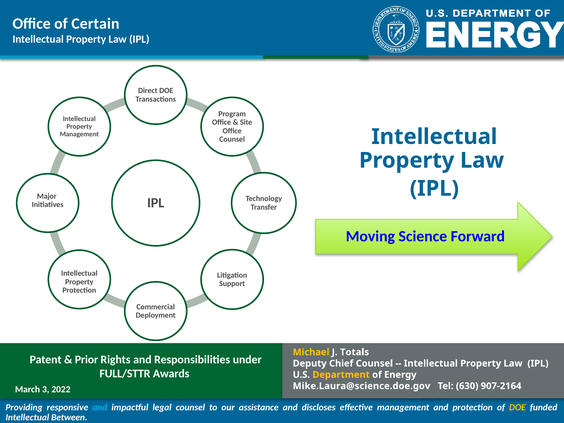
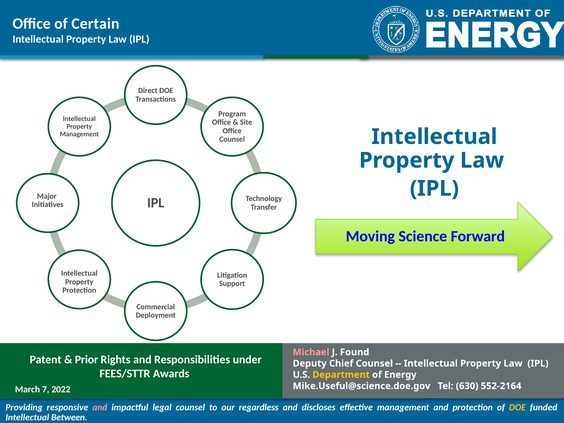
Michael colour: yellow -> pink (311, 352)
Totals: Totals -> Found (355, 352)
FULL/STTR: FULL/STTR -> FEES/STTR (125, 374)
Mike.Laura@science.doe.gov: Mike.Laura@science.doe.gov -> Mike.Useful@science.doe.gov (362, 386)
907-2164: 907-2164 -> 552-2164 (501, 386)
3: 3 -> 7 (46, 389)
and colour: light blue -> pink (100, 407)
assistance: assistance -> regardless (259, 407)
